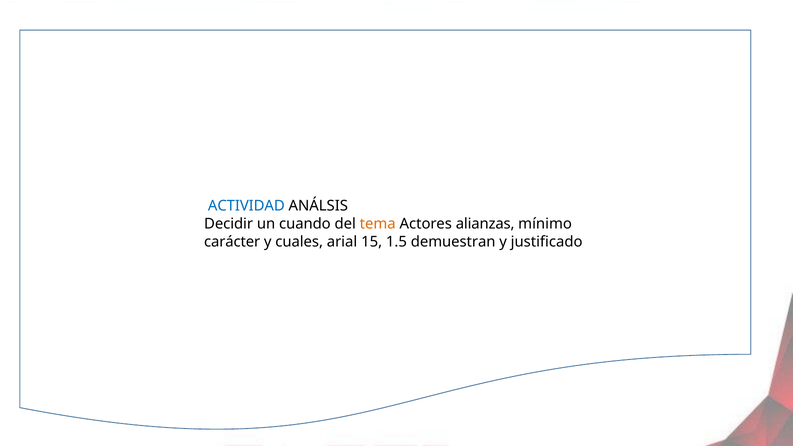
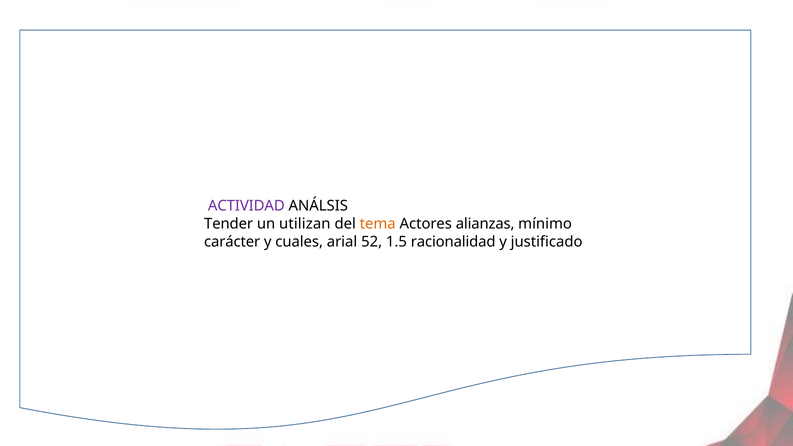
ACTIVIDAD colour: blue -> purple (246, 206)
Decidir: Decidir -> Tender (229, 224)
cuando: cuando -> utilizan (305, 224)
15: 15 -> 52 (372, 242)
demuestran: demuestran -> racionalidad (453, 242)
